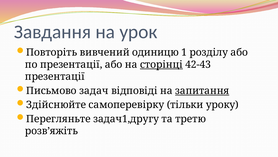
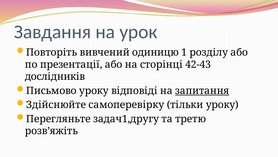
сторінці underline: present -> none (161, 64)
презентації: презентації -> дослідників (55, 76)
Письмово задач: задач -> уроку (94, 90)
